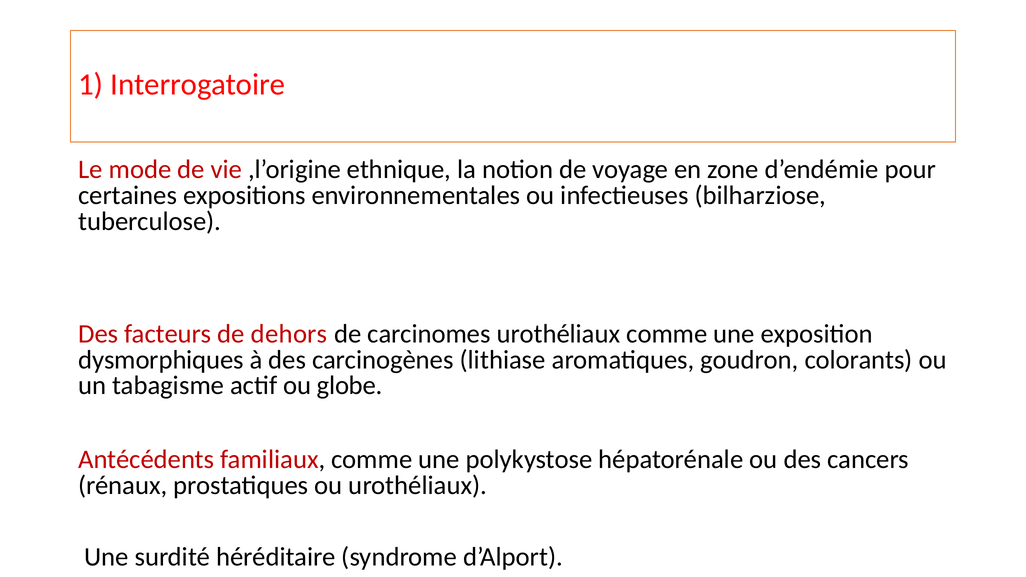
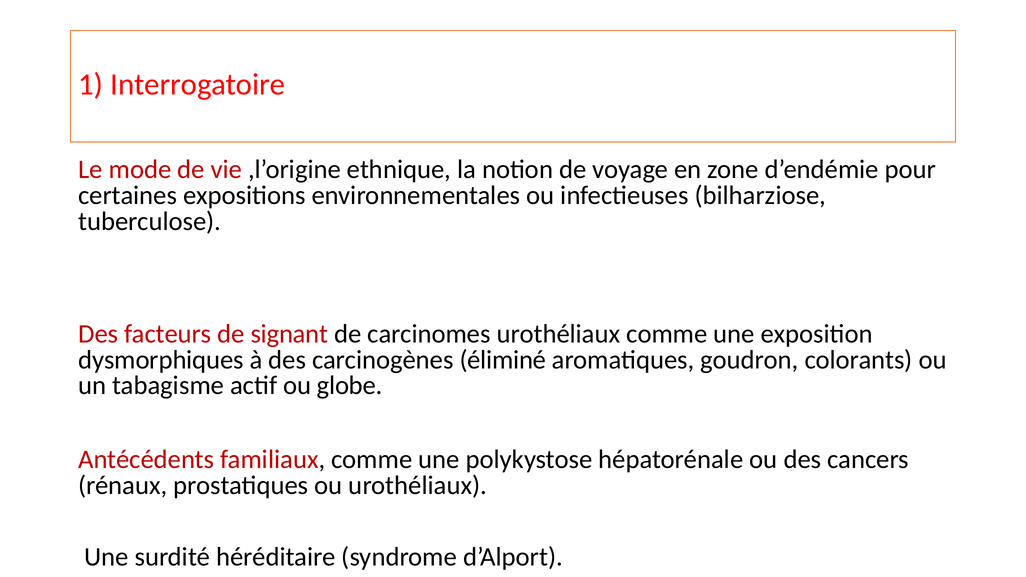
dehors: dehors -> signant (289, 334)
lithiase: lithiase -> éliminé (503, 360)
